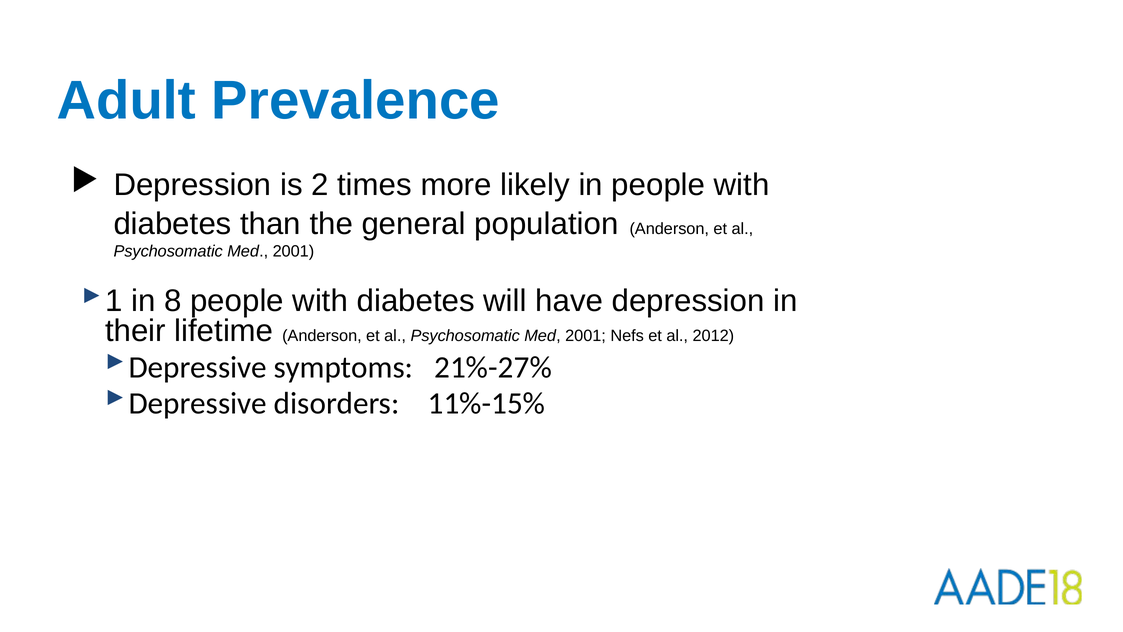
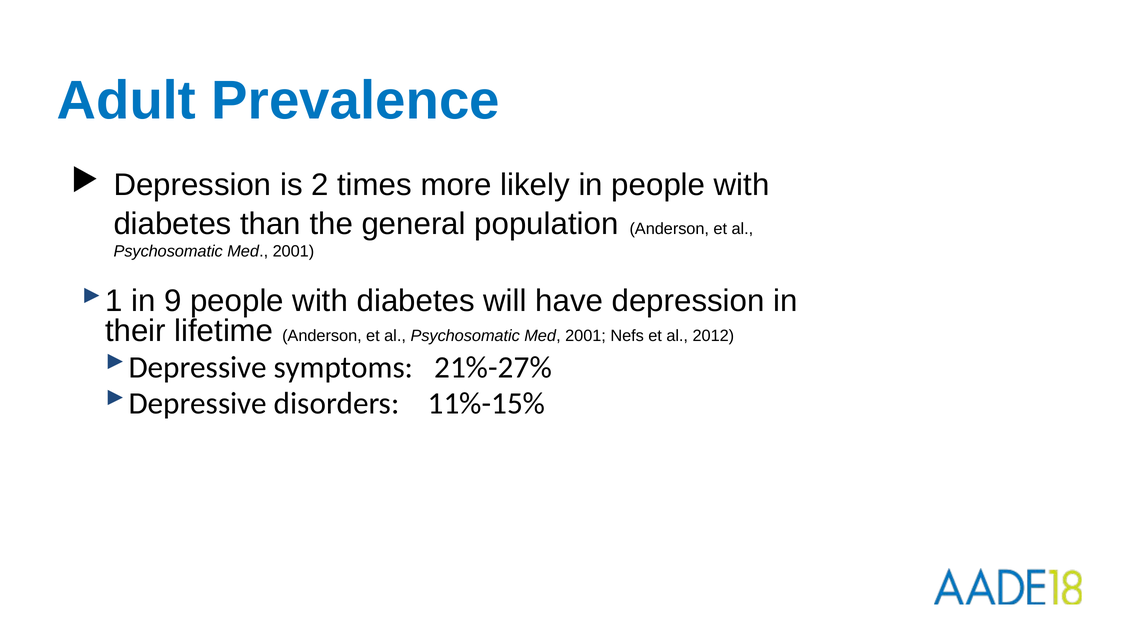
8: 8 -> 9 (173, 301)
